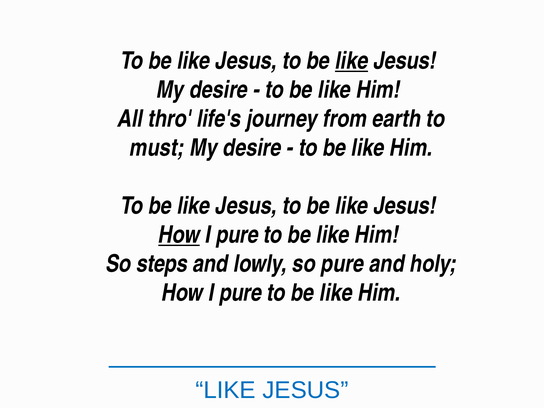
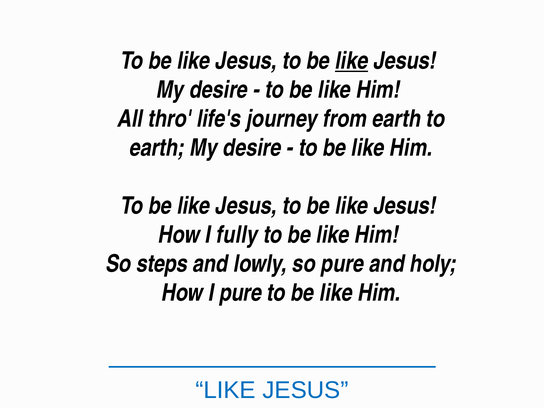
must: must -> earth (157, 148)
How underline: present -> none (179, 235)
pure: pure -> fully (237, 235)
